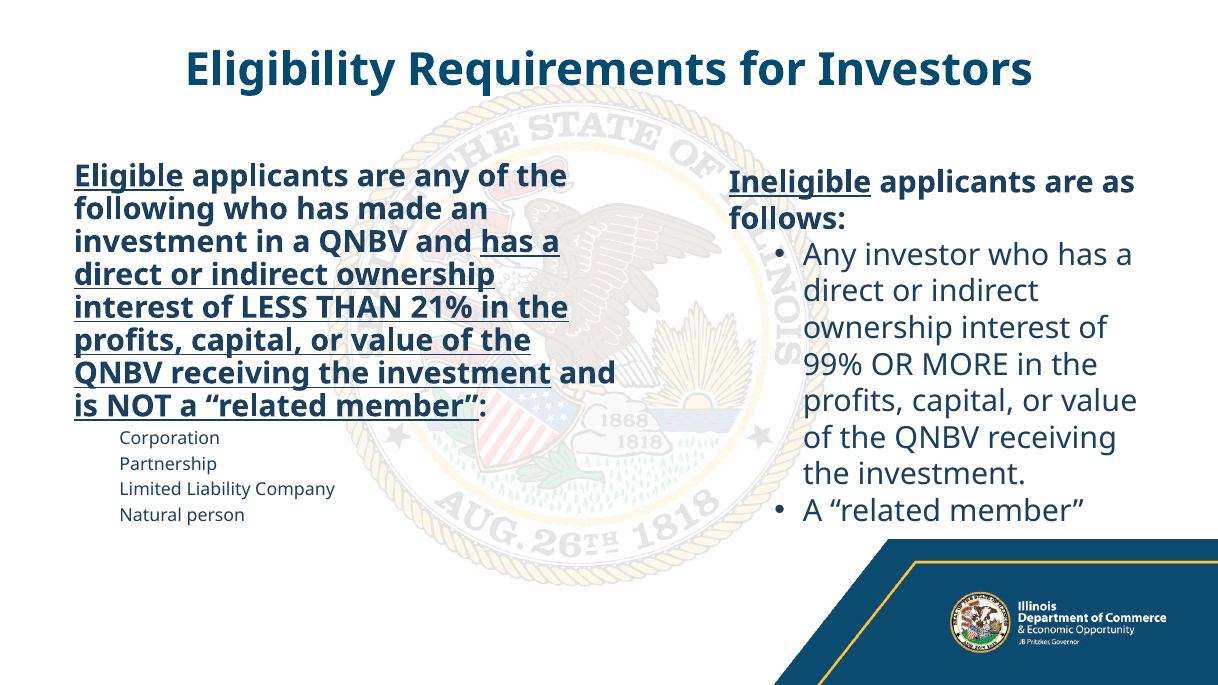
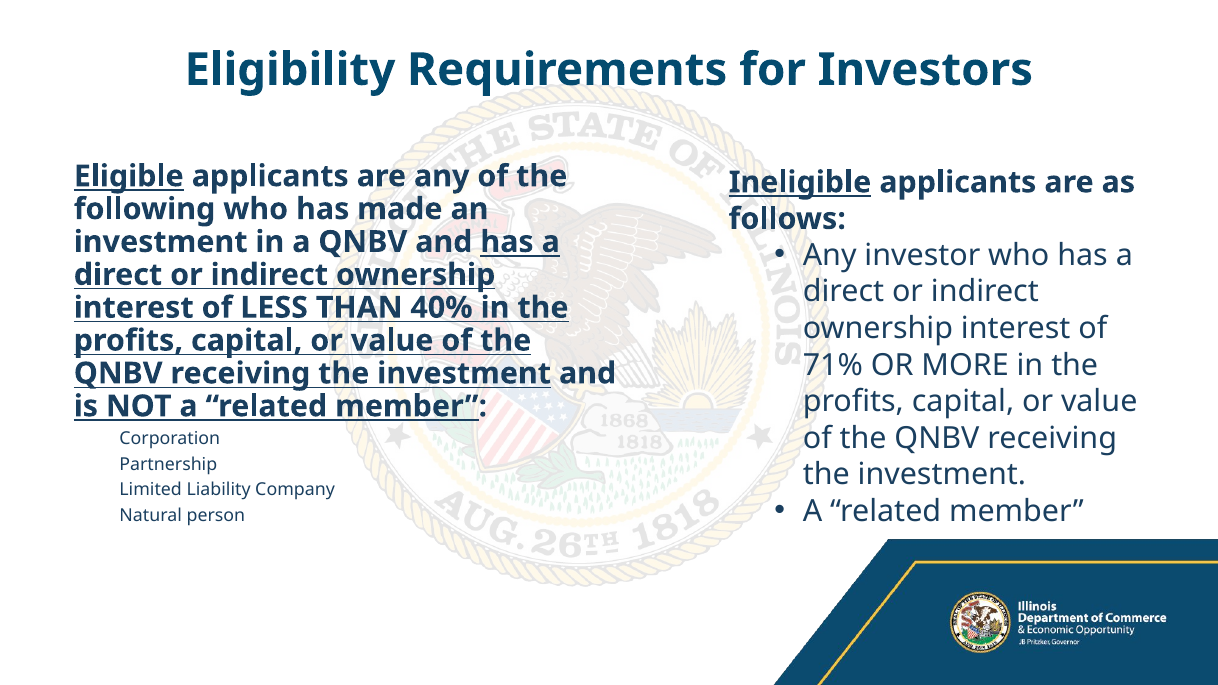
21%: 21% -> 40% (442, 308)
99%: 99% -> 71% (833, 365)
